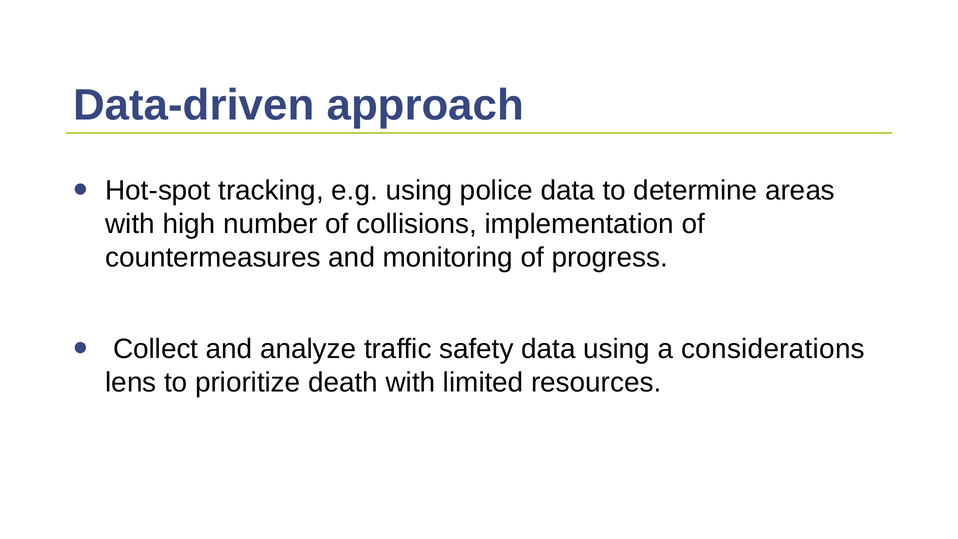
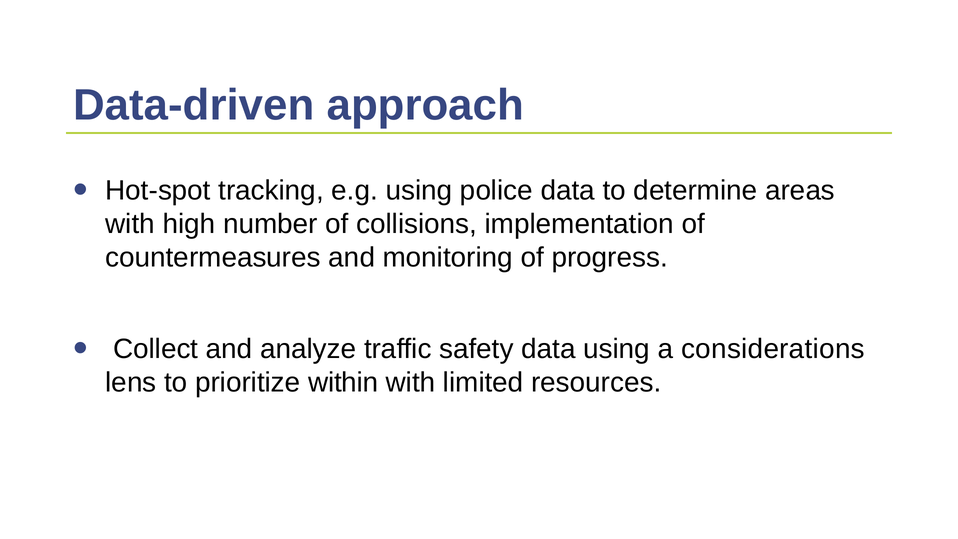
death: death -> within (343, 383)
